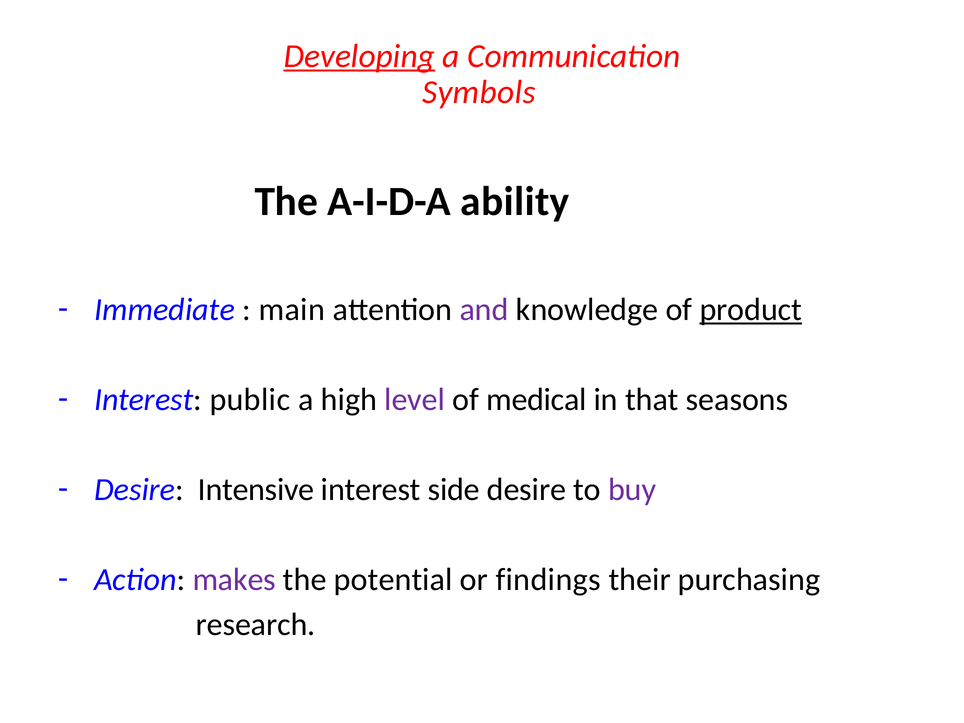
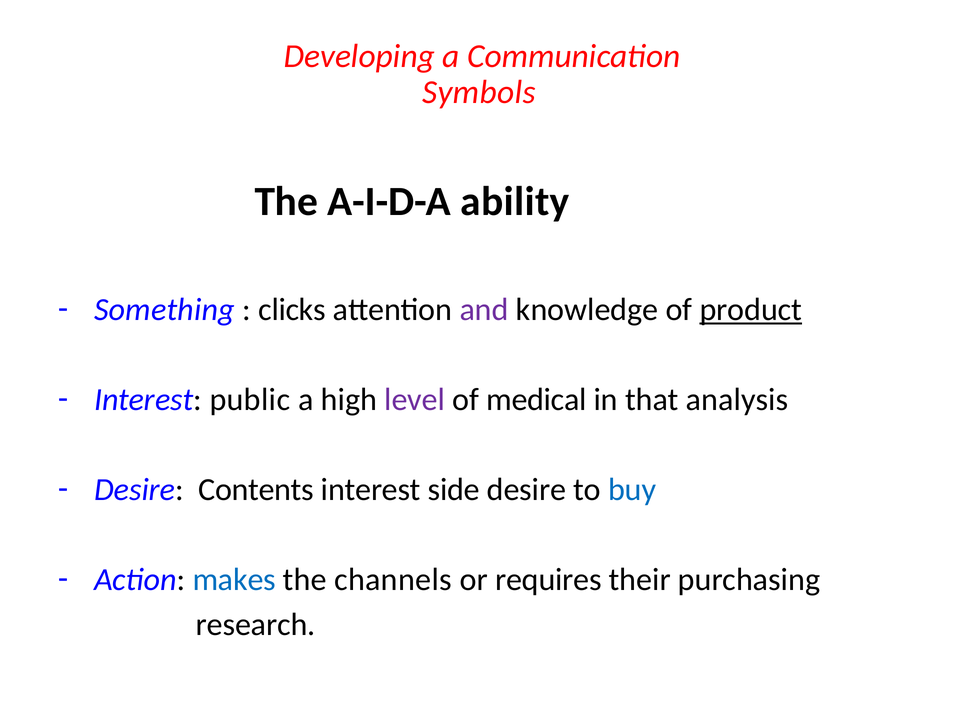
Developing underline: present -> none (359, 56)
Immediate: Immediate -> Something (164, 310)
main: main -> clicks (292, 310)
seasons: seasons -> analysis (737, 400)
Intensive: Intensive -> Contents (256, 490)
buy colour: purple -> blue (632, 490)
makes colour: purple -> blue (234, 580)
potential: potential -> channels (393, 580)
findings: findings -> requires (548, 580)
